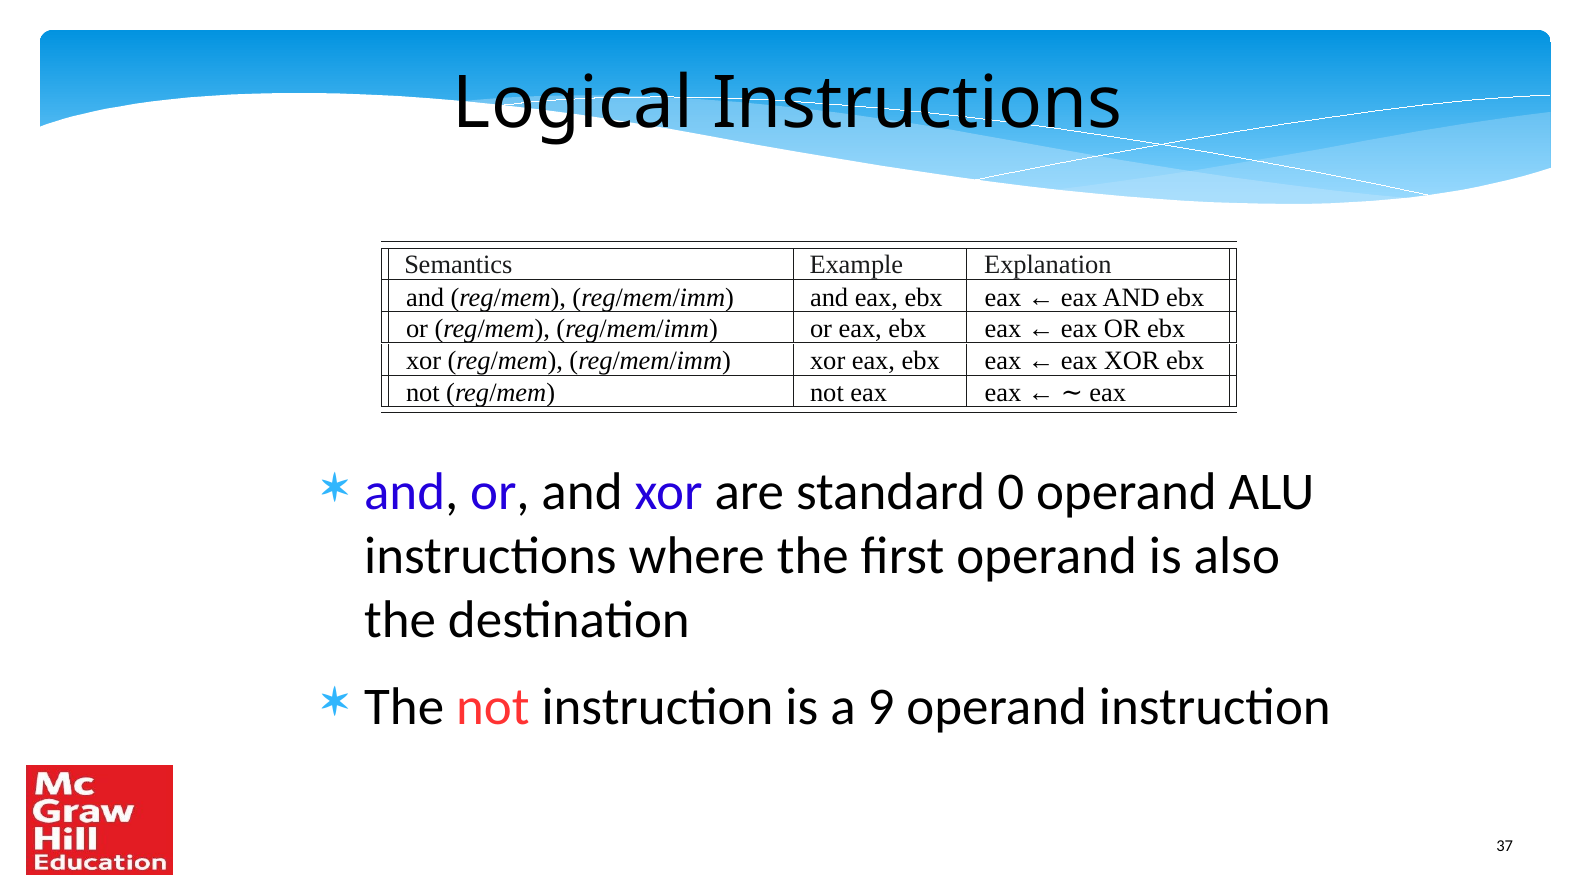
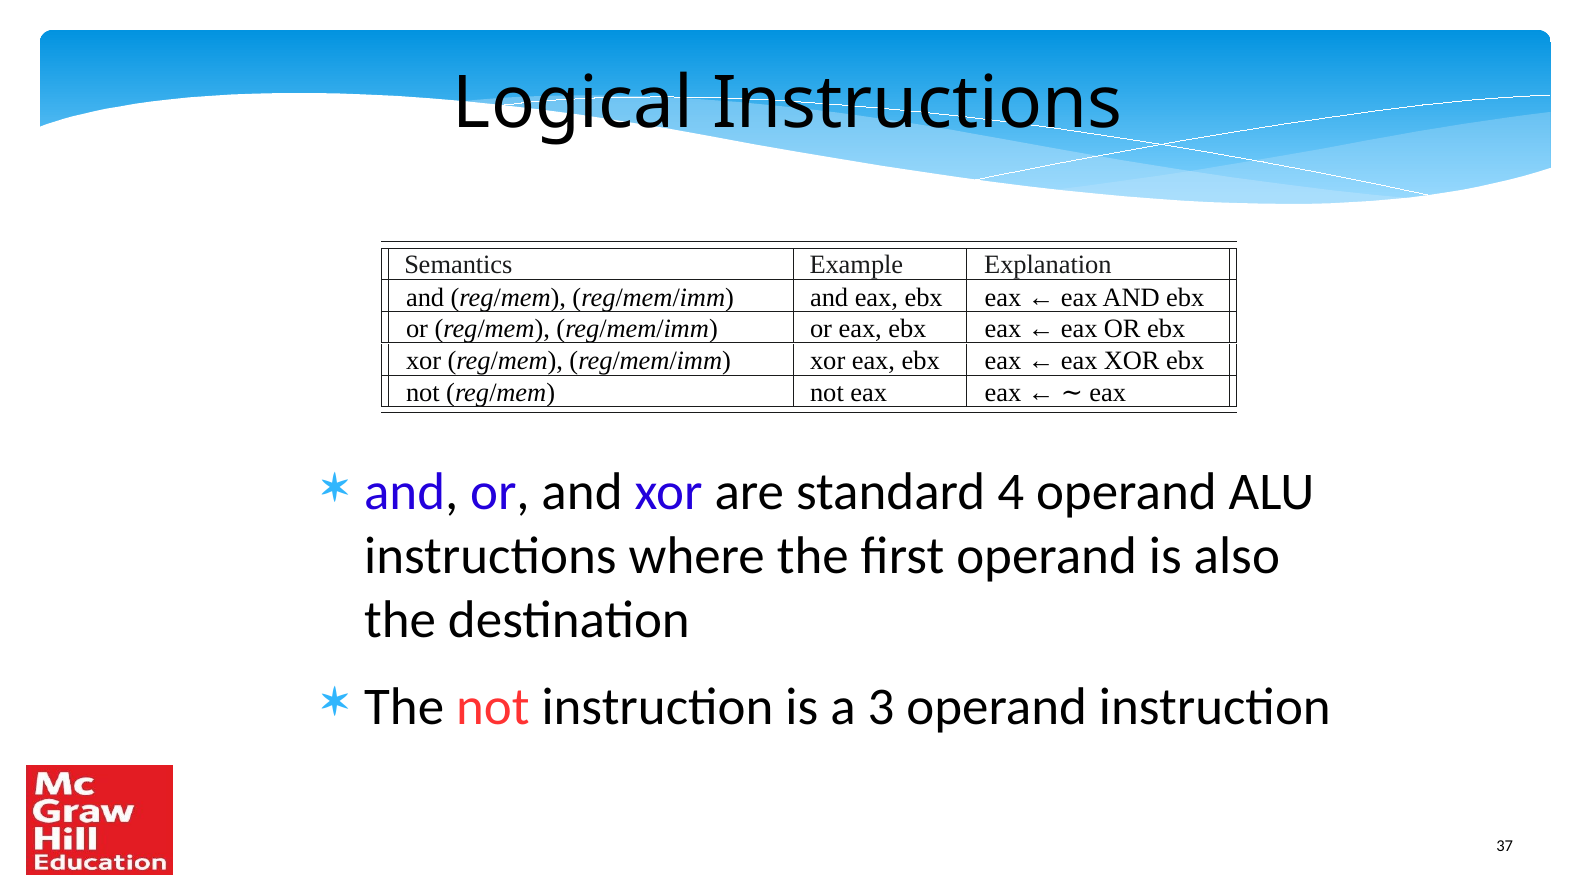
0: 0 -> 4 (1011, 492)
9: 9 -> 3 (881, 707)
